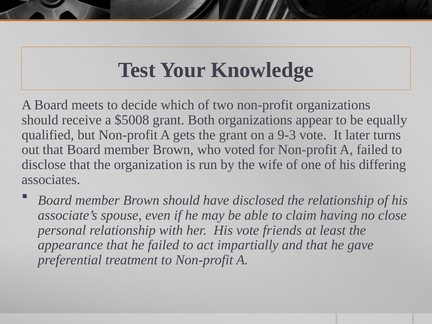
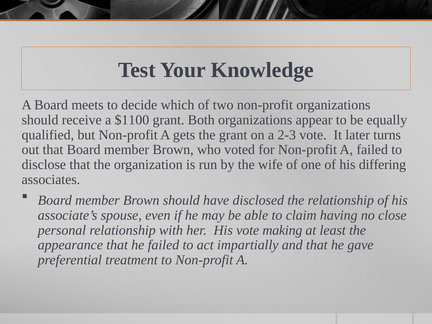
$5008: $5008 -> $1100 (132, 120)
9-3: 9-3 -> 2-3 (287, 135)
friends: friends -> making (282, 230)
